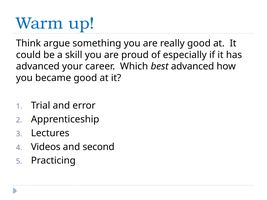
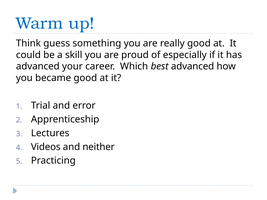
argue: argue -> guess (57, 43)
second: second -> neither (99, 147)
